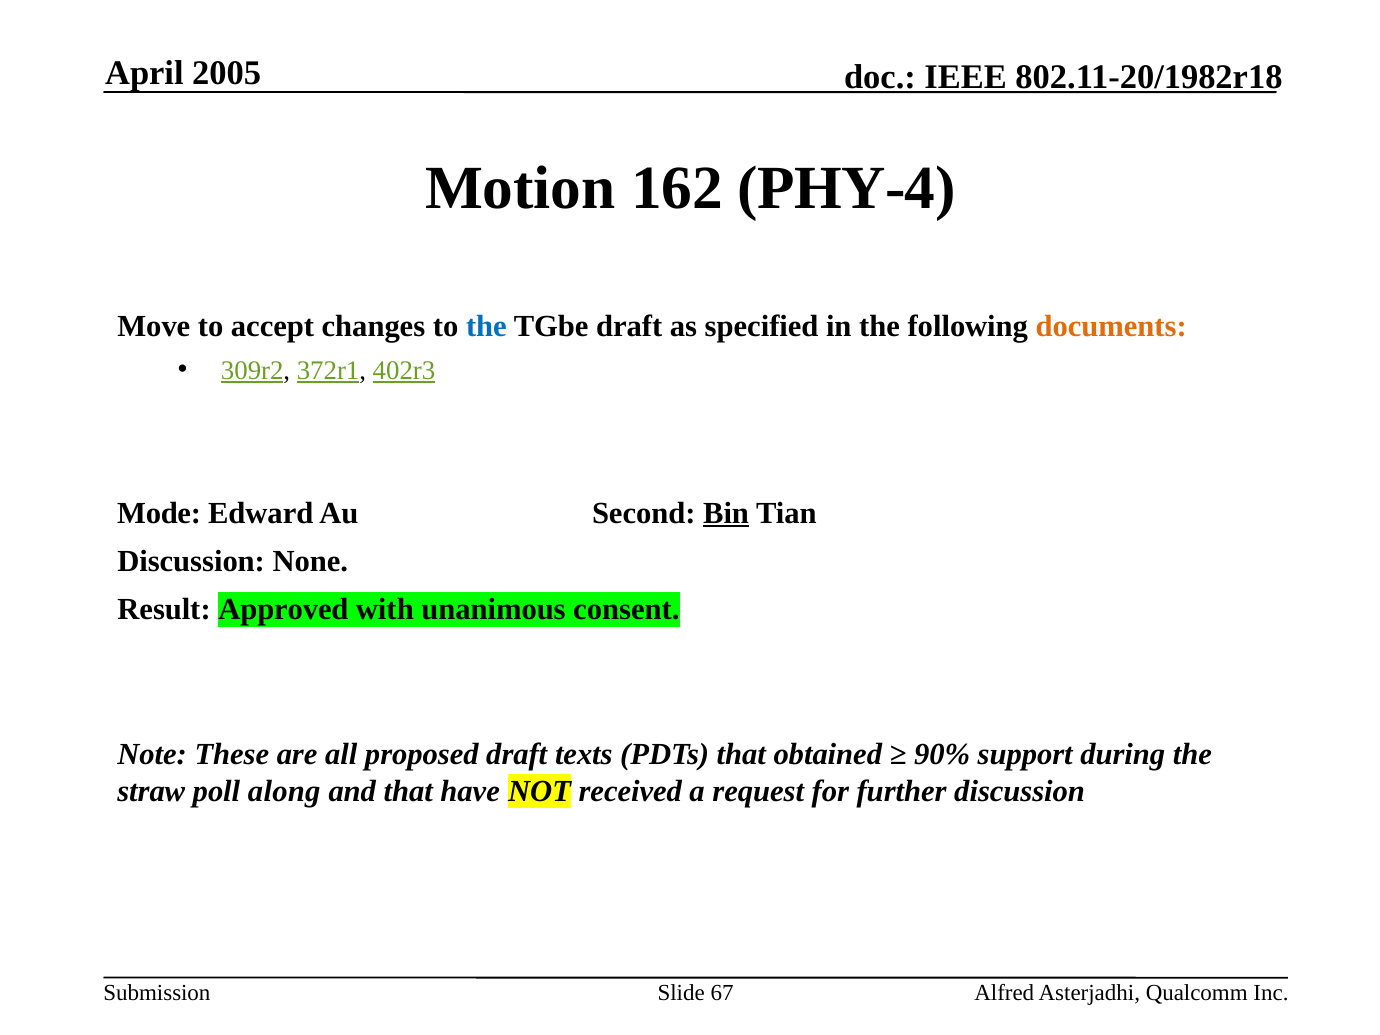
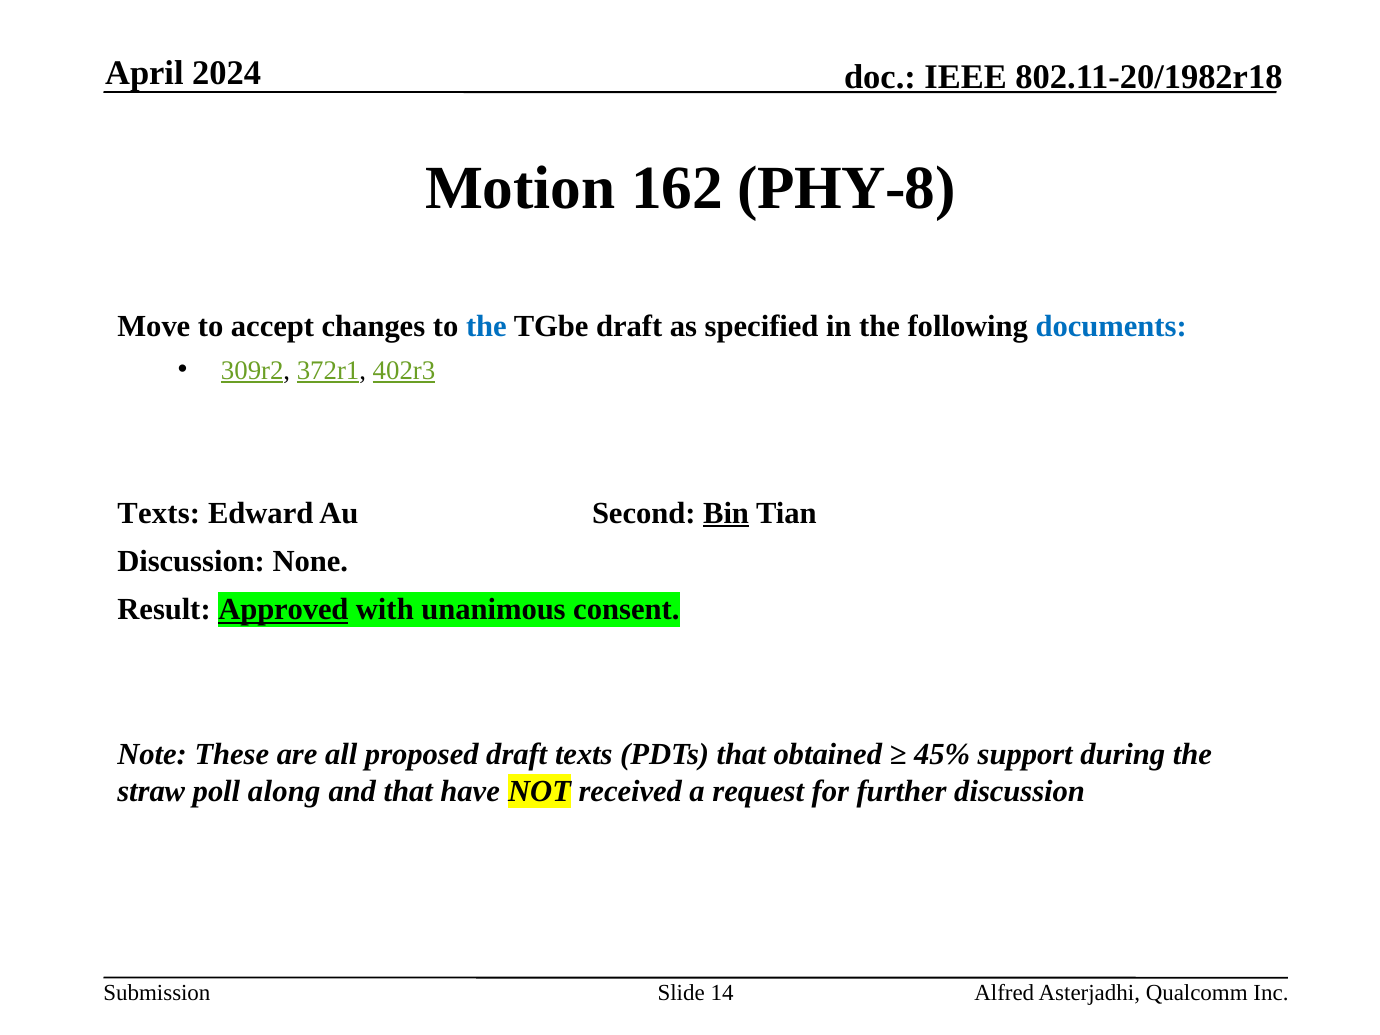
2005: 2005 -> 2024 (227, 73)
PHY-4: PHY-4 -> PHY-8 (847, 188)
documents colour: orange -> blue (1111, 326)
Mode: Mode -> Texts (159, 513)
Approved underline: none -> present (283, 610)
90%: 90% -> 45% (942, 755)
67: 67 -> 14 (722, 993)
